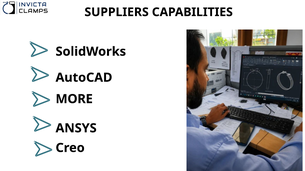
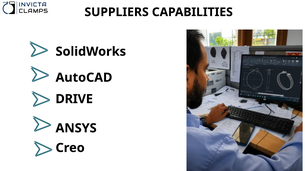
MORE: MORE -> DRIVE (74, 99)
